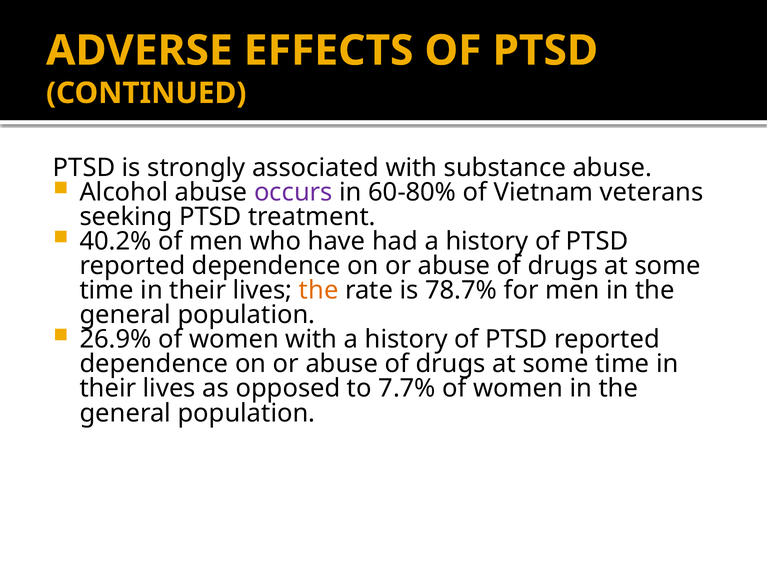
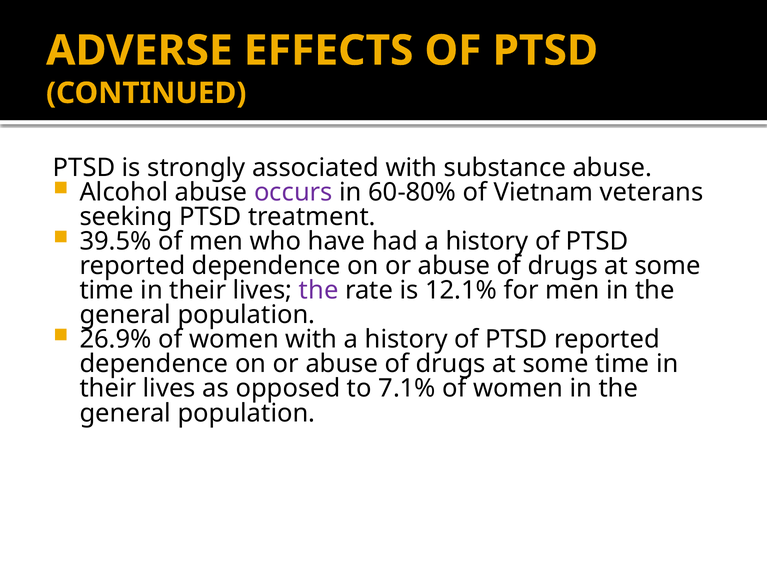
40.2%: 40.2% -> 39.5% (116, 241)
the colour: orange -> purple (319, 291)
78.7%: 78.7% -> 12.1% (461, 291)
7.7%: 7.7% -> 7.1% (407, 389)
